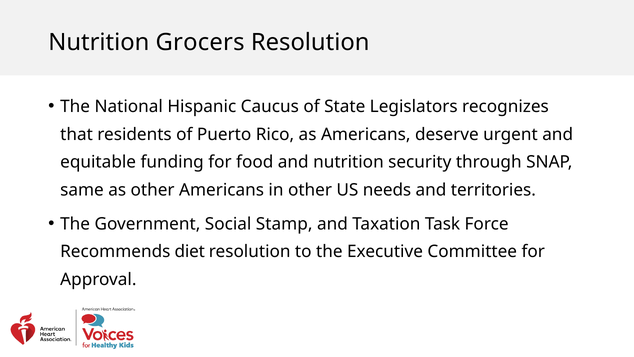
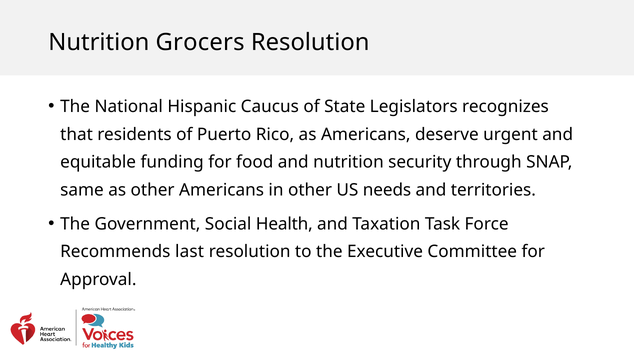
Stamp: Stamp -> Health (284, 224)
diet: diet -> last (190, 251)
